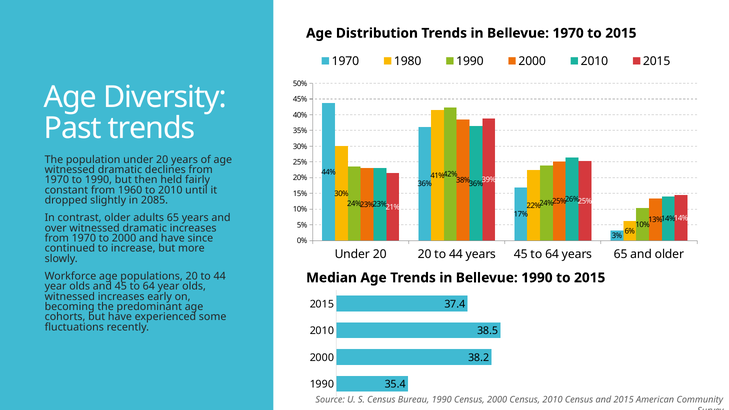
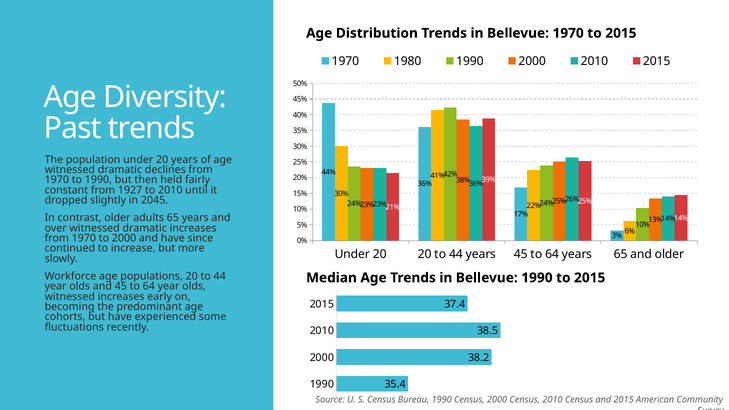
1960: 1960 -> 1927 (130, 190)
2085: 2085 -> 2045 (155, 200)
